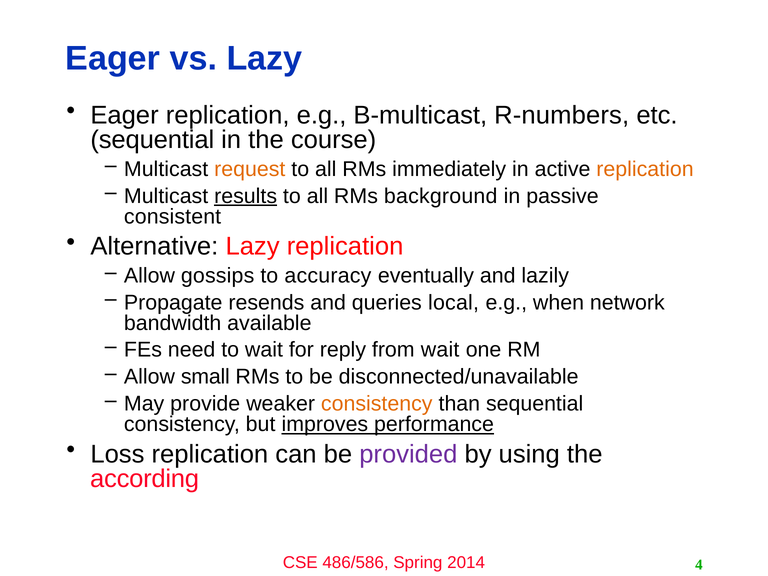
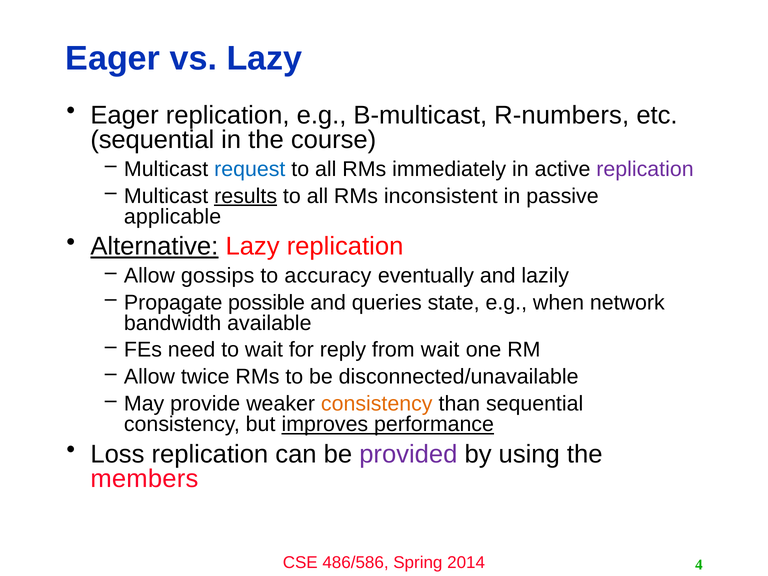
request colour: orange -> blue (250, 169)
replication colour: orange -> purple (645, 169)
background: background -> inconsistent (441, 196)
consistent: consistent -> applicable (173, 216)
Alternative underline: none -> present (154, 247)
resends: resends -> possible (266, 303)
local: local -> state (454, 303)
small: small -> twice (205, 377)
according: according -> members (144, 479)
